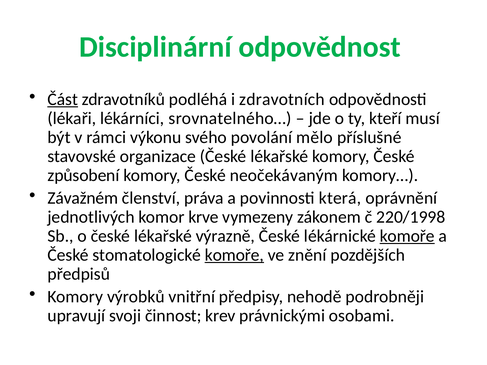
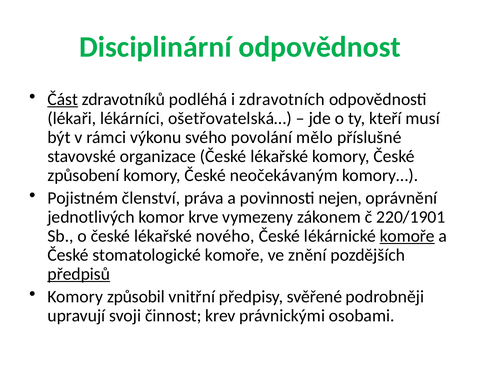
srovnatelného…: srovnatelného… -> ošetřovatelská… (230, 118)
Závažném: Závažném -> Pojistném (83, 198)
která: která -> nejen (340, 198)
220/1998: 220/1998 -> 220/1901 (411, 217)
výrazně: výrazně -> nového (225, 236)
komoře underline: present -> none (234, 255)
předpisů underline: none -> present (79, 274)
výrobků: výrobků -> způsobil (136, 297)
nehodě: nehodě -> svěřené (314, 297)
